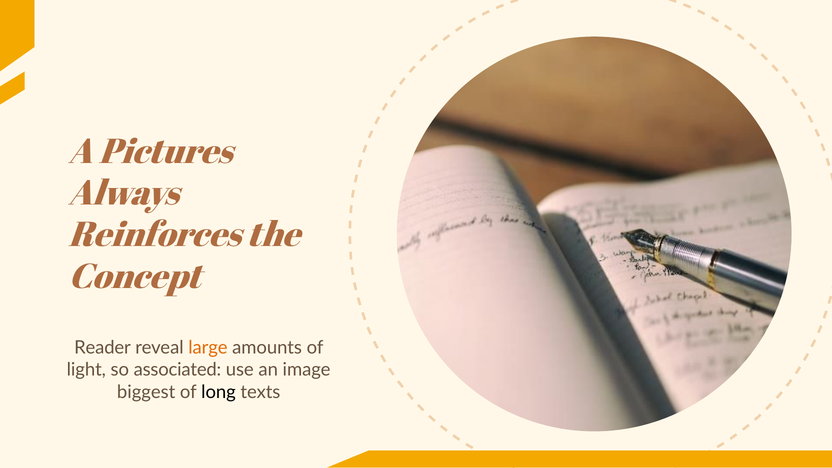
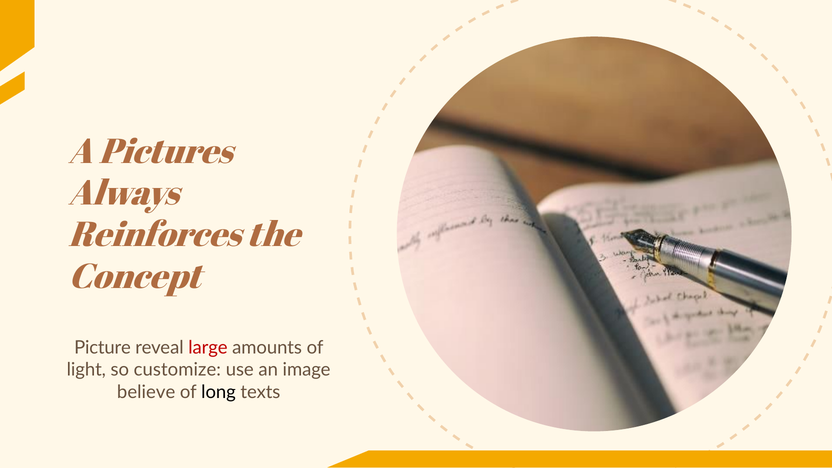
Reader: Reader -> Picture (103, 348)
large colour: orange -> red (208, 348)
associated: associated -> customize (177, 370)
biggest: biggest -> believe (146, 392)
